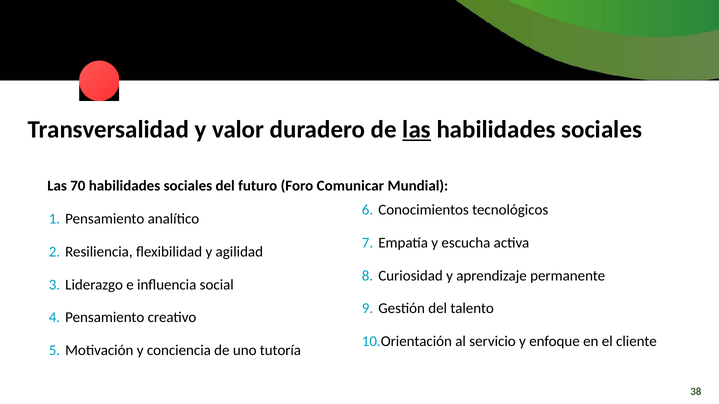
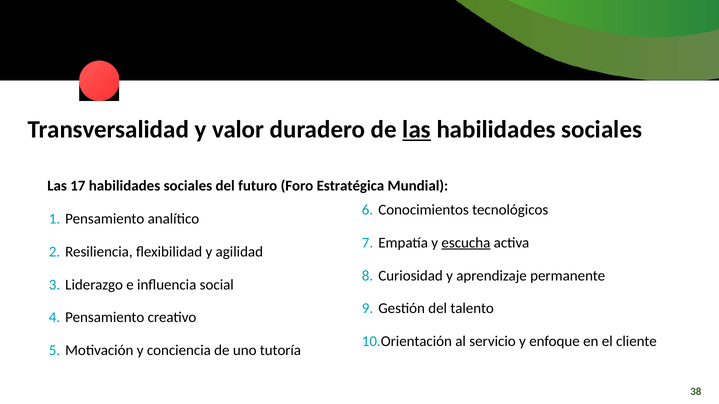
70: 70 -> 17 (78, 186)
Comunicar: Comunicar -> Estratégica (350, 186)
escucha underline: none -> present (466, 243)
